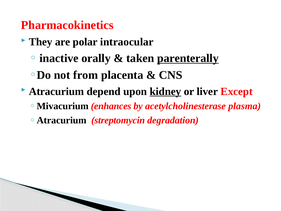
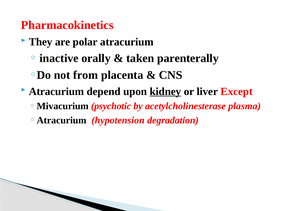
polar intraocular: intraocular -> atracurium (127, 42)
parenterally underline: present -> none (188, 58)
enhances: enhances -> psychotic (111, 106)
streptomycin: streptomycin -> hypotension (118, 120)
